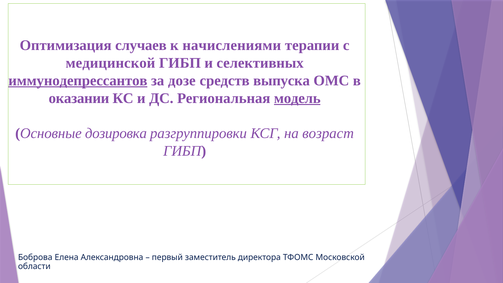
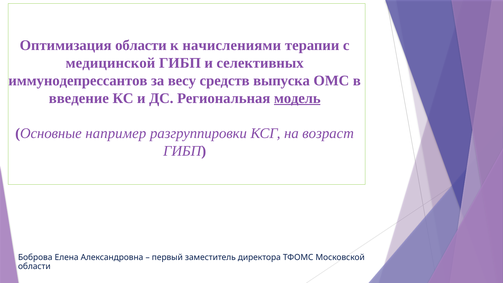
Оптимизация случаев: случаев -> области (141, 45)
иммунодепрессантов underline: present -> none (78, 81)
дозе: дозе -> весу (182, 81)
оказании: оказании -> введение (79, 98)
дозировка: дозировка -> например (116, 133)
